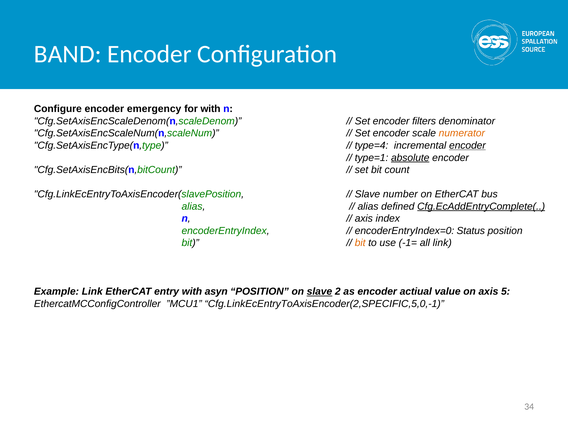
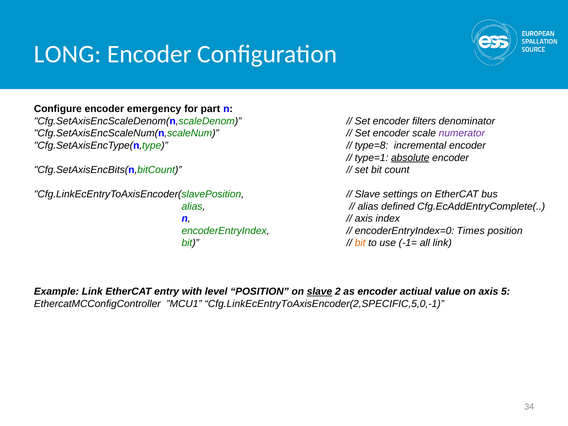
BAND: BAND -> LONG (68, 54)
for with: with -> part (210, 109)
numerator colour: orange -> purple (462, 133)
type=4: type=4 -> type=8 (372, 145)
encoder underline: present -> none (467, 145)
number: number -> settings (400, 194)
Cfg.EcAddEntryComplete( underline: present -> none (481, 206)
Status: Status -> Times (471, 231)
asyn: asyn -> level (216, 292)
